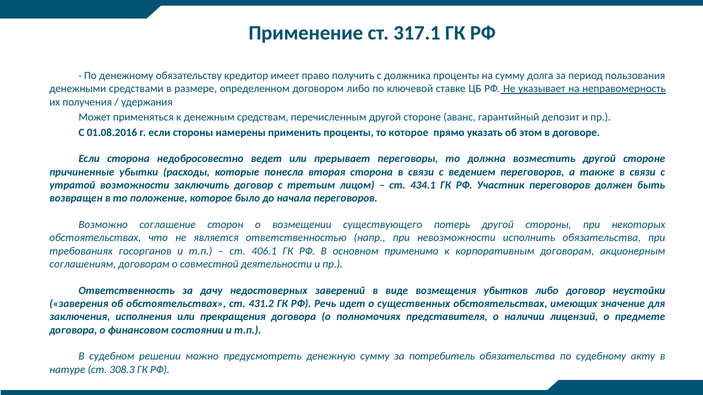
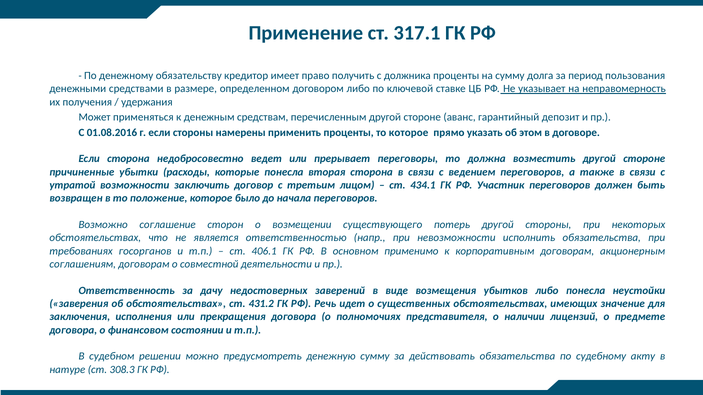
либо договор: договор -> понесла (586, 291)
потребитель: потребитель -> действовать (442, 357)
